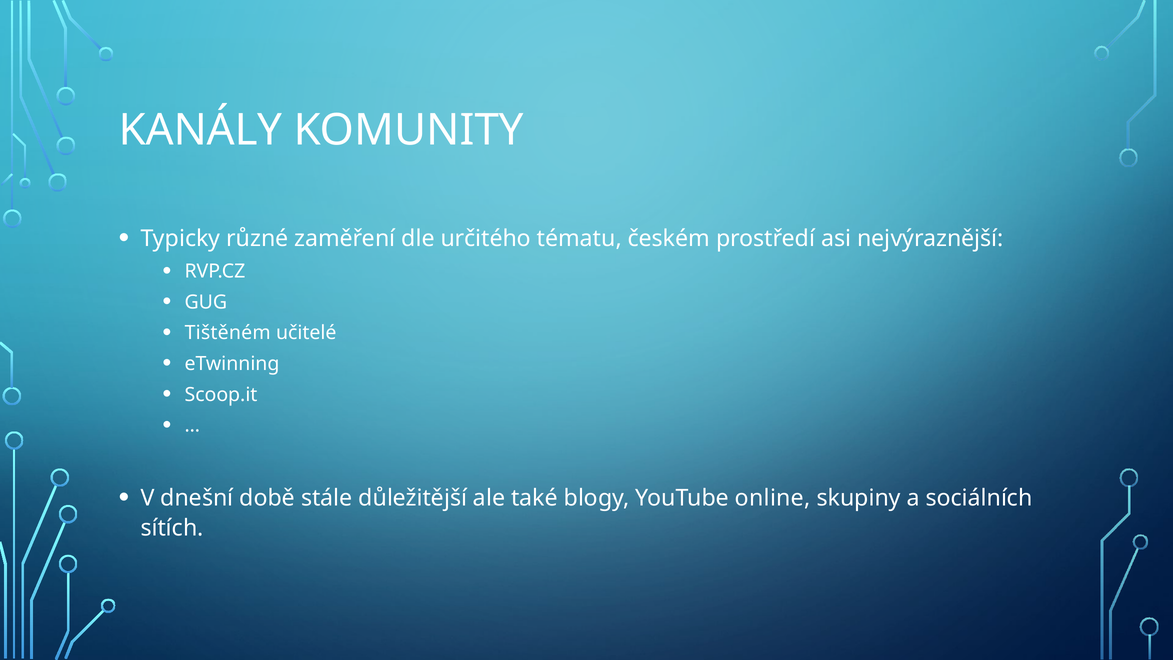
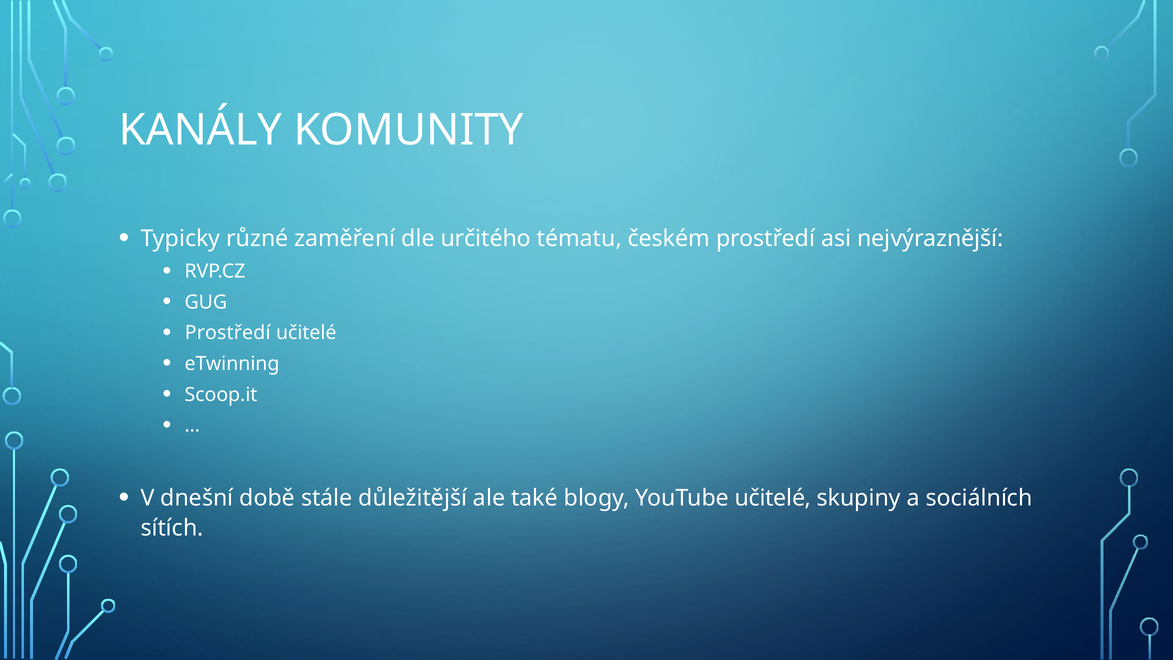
Tištěném: Tištěném -> Prostředí (228, 333)
YouTube online: online -> učitelé (773, 498)
